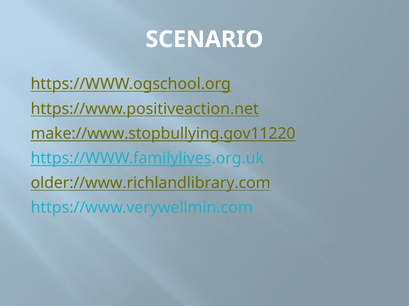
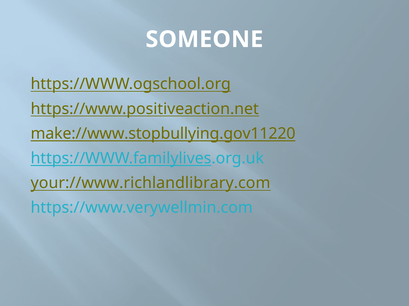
SCENARIO: SCENARIO -> SOMEONE (204, 39)
older://www.richlandlibrary.com: older://www.richlandlibrary.com -> your://www.richlandlibrary.com (151, 183)
